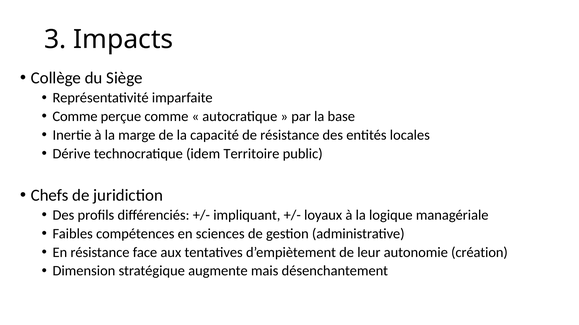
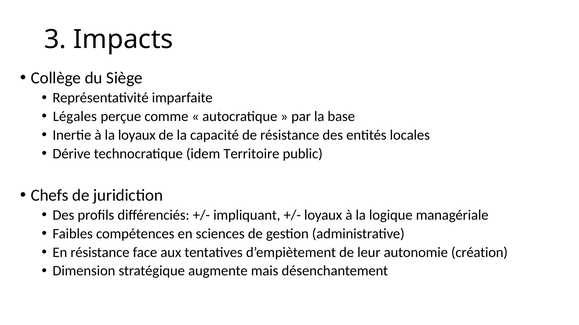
Comme: Comme -> Légales (75, 117)
la marge: marge -> loyaux (137, 135)
